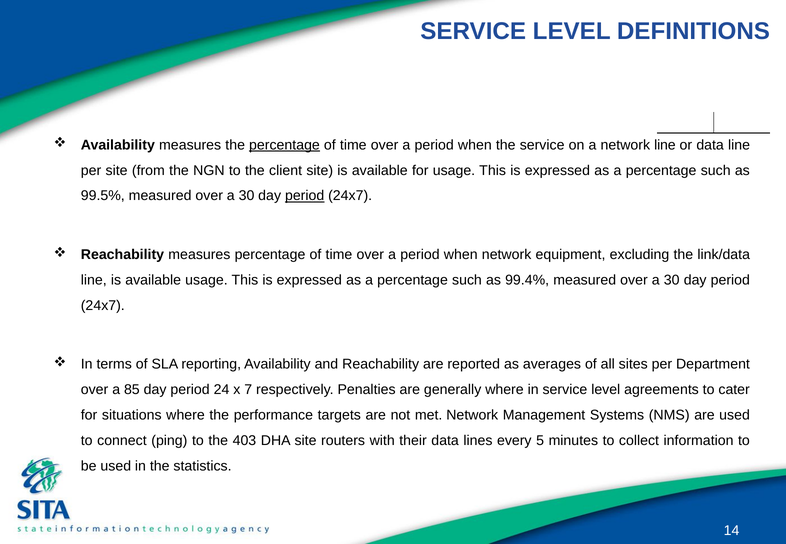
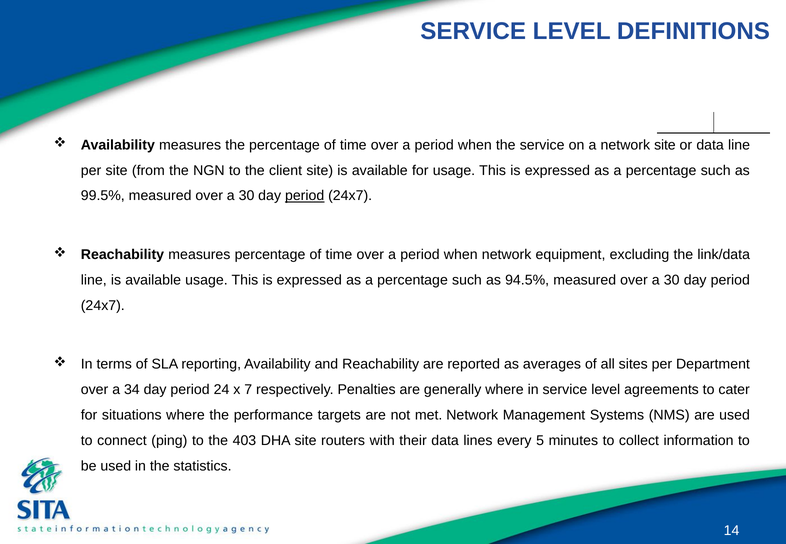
percentage underline: present -> none (284, 145)
network line: line -> site (665, 145)
99.4%: 99.4% -> 94.5% (527, 280)
85: 85 -> 34 (132, 390)
